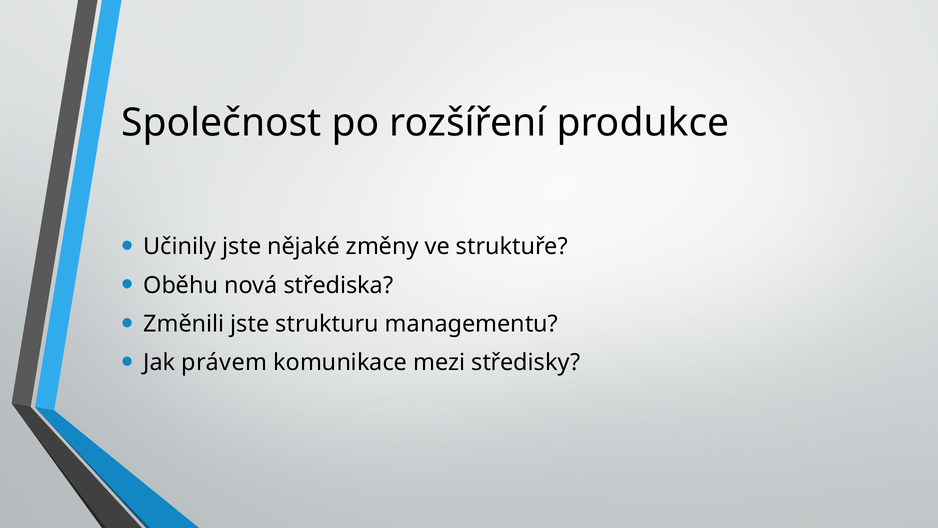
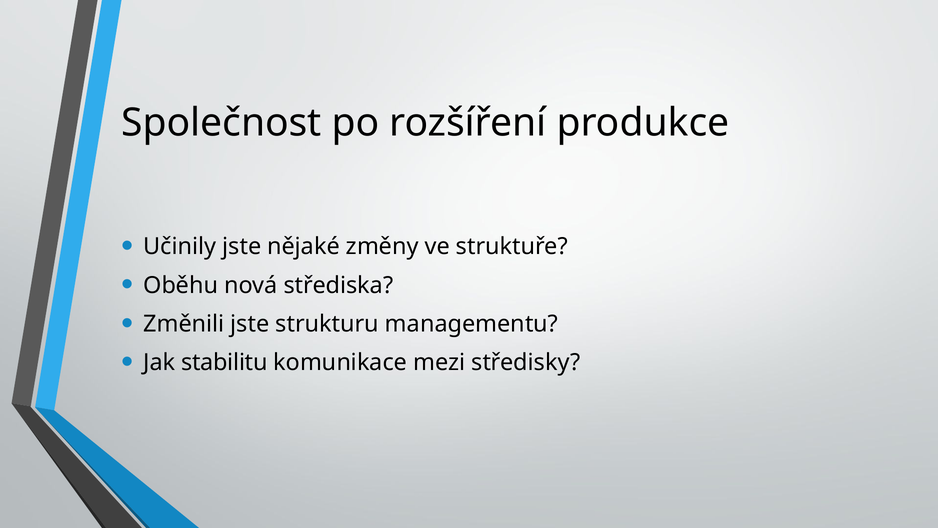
právem: právem -> stabilitu (224, 362)
